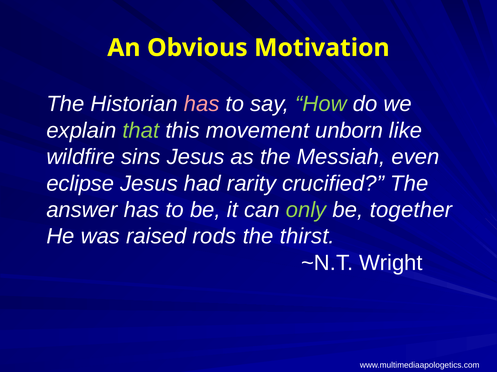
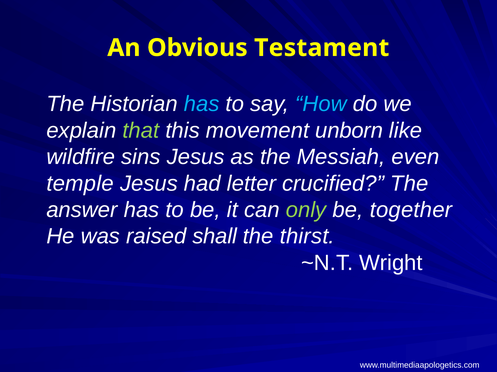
Motivation: Motivation -> Testament (322, 48)
has colour: pink -> light blue (202, 104)
How colour: light green -> light blue (321, 104)
eclipse: eclipse -> temple (80, 184)
rarity: rarity -> letter (252, 184)
rods: rods -> shall (215, 237)
